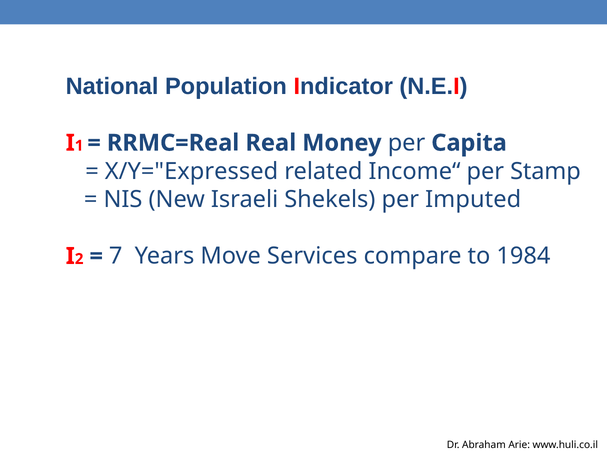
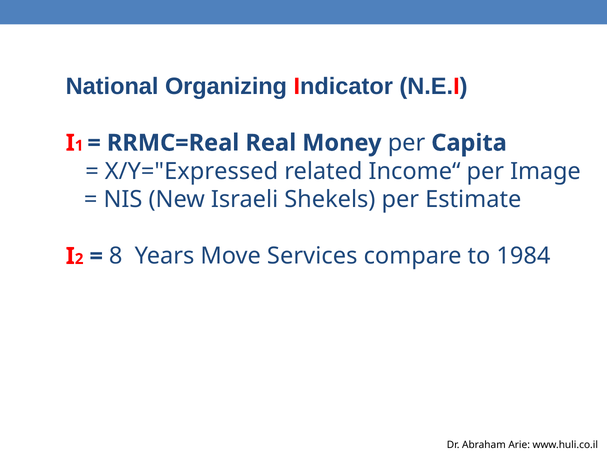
Population: Population -> Organizing (226, 86)
Stamp: Stamp -> Image (545, 171)
Imputed: Imputed -> Estimate (473, 199)
7: 7 -> 8 (116, 256)
